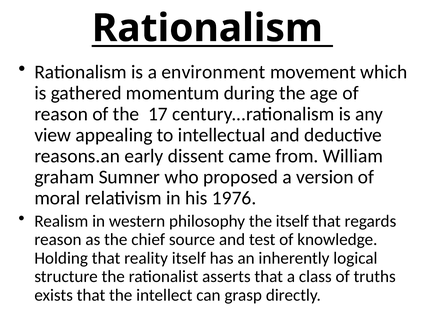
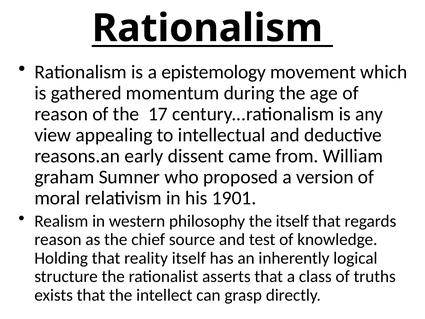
environment: environment -> epistemology (214, 72)
1976: 1976 -> 1901 (234, 198)
